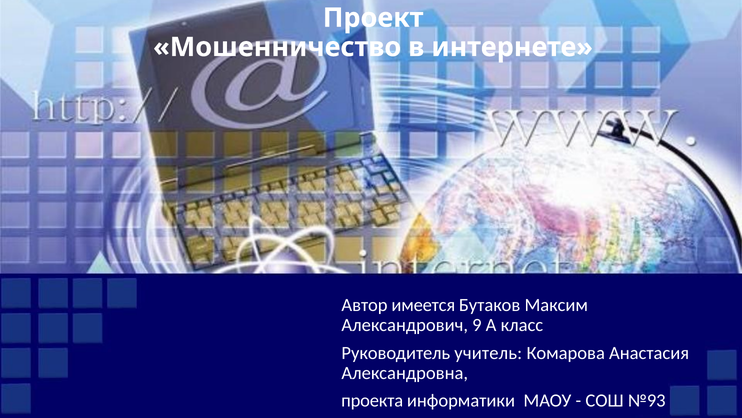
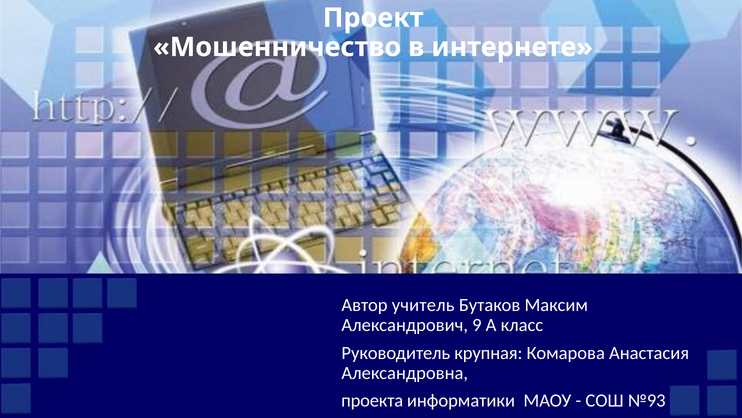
имеется: имеется -> учитель (423, 305)
учитель: учитель -> крупная (488, 352)
